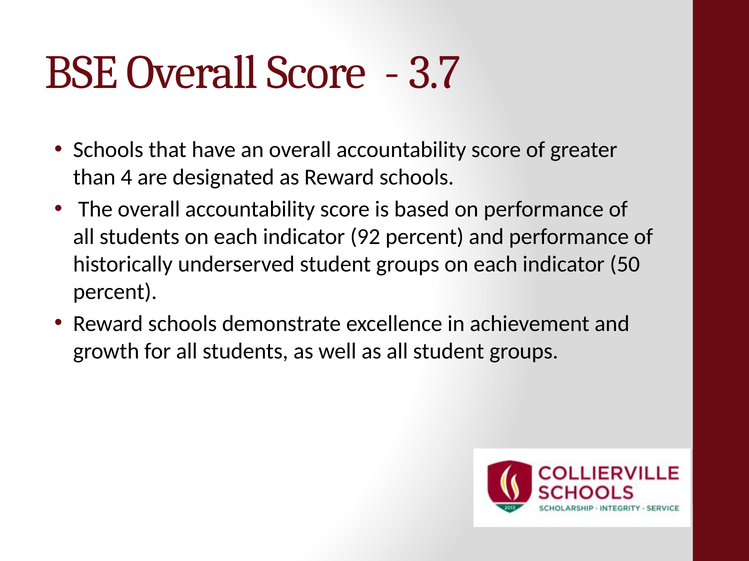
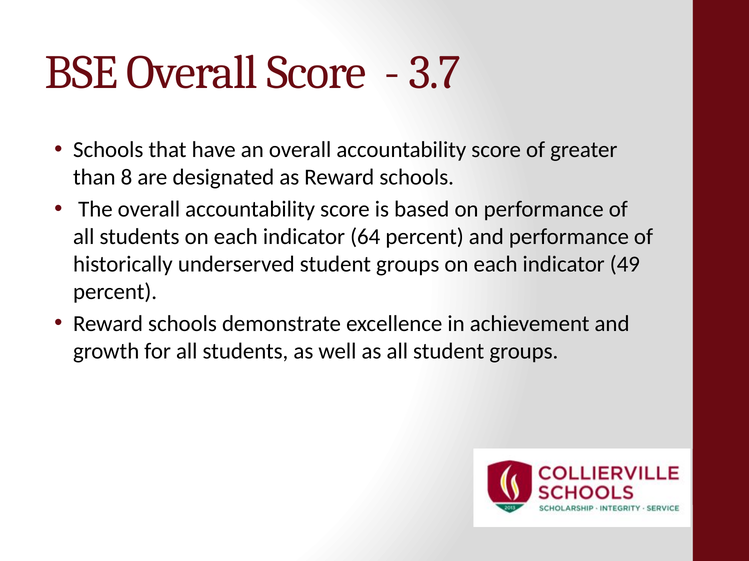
4: 4 -> 8 (126, 178)
92: 92 -> 64 (365, 237)
50: 50 -> 49 (625, 265)
